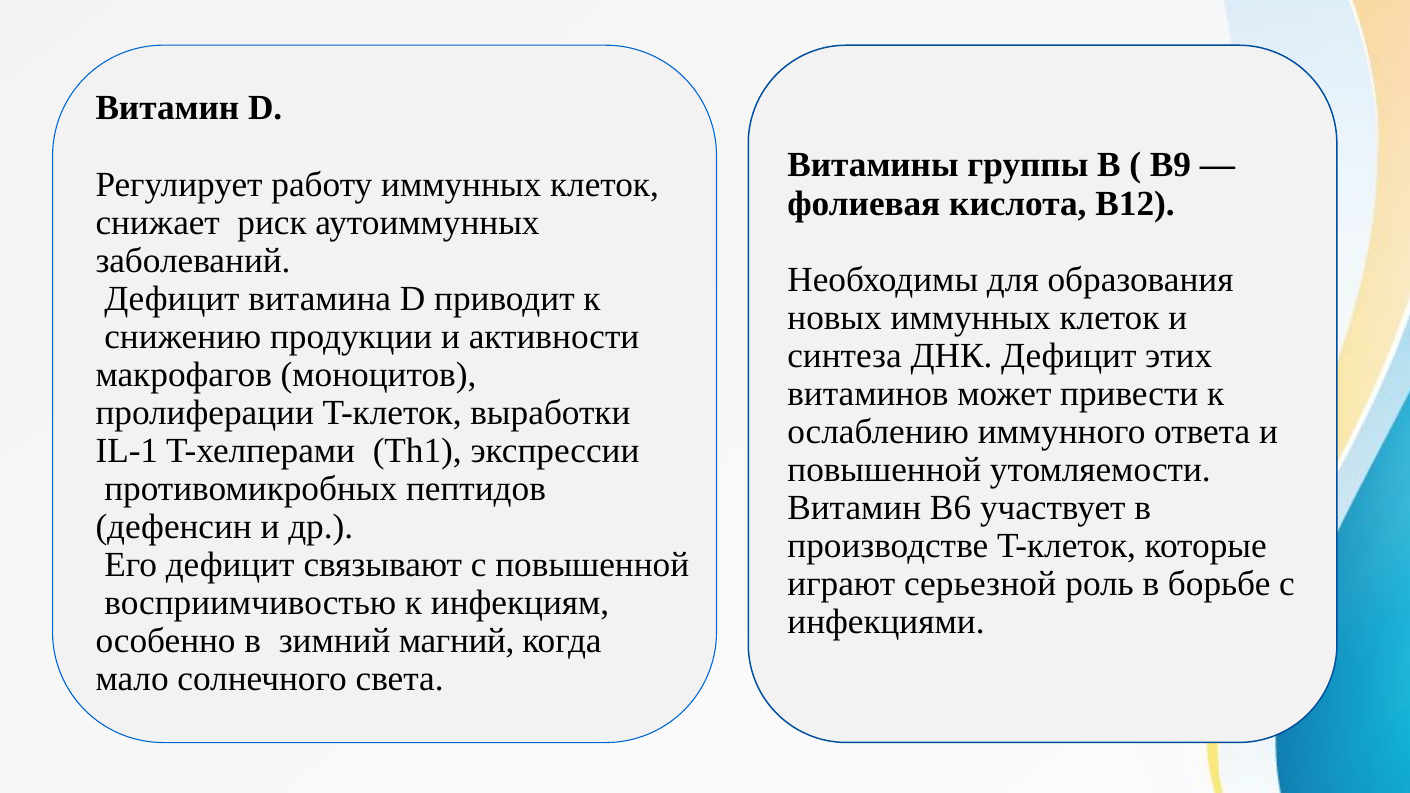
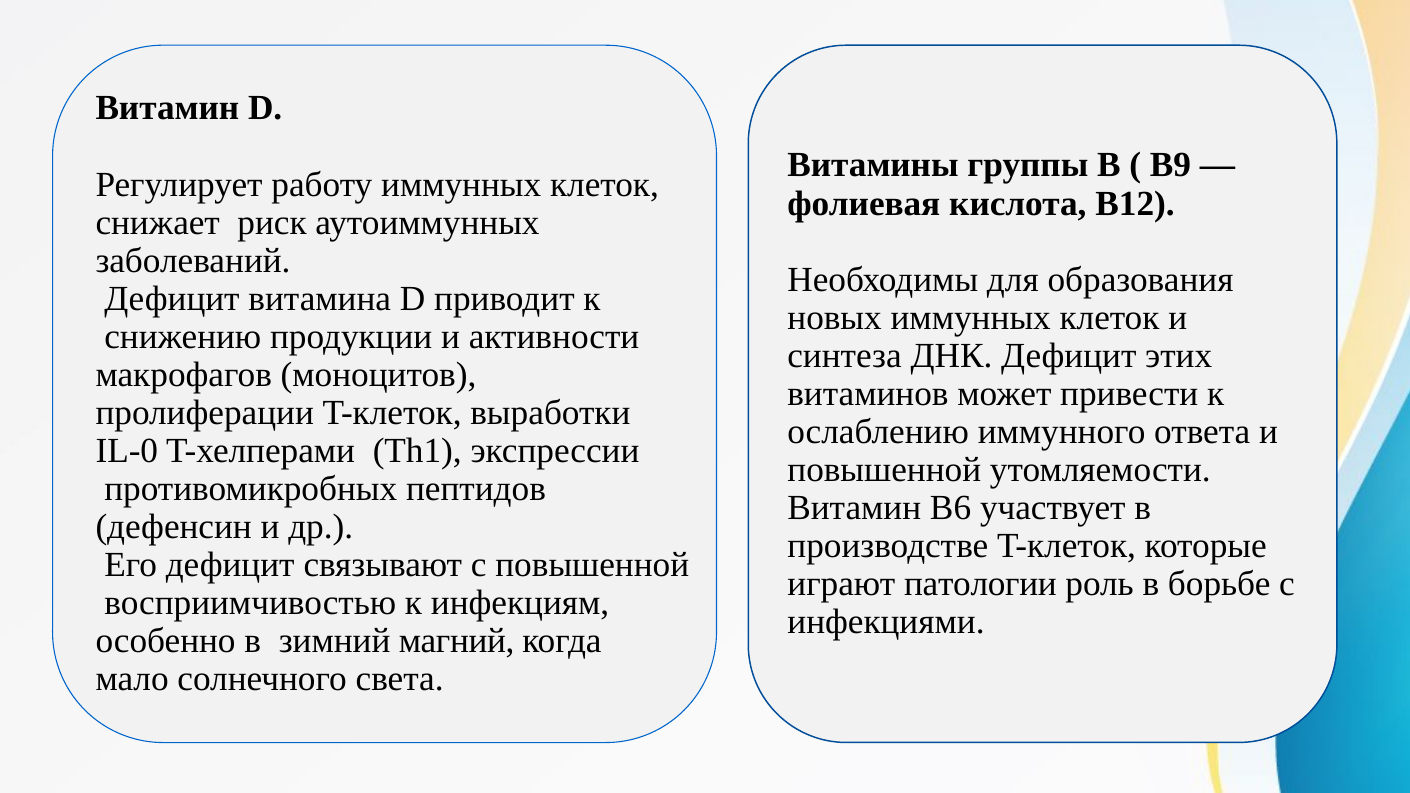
IL-1: IL-1 -> IL-0 (127, 451)
серьезной: серьезной -> патологии (980, 584)
